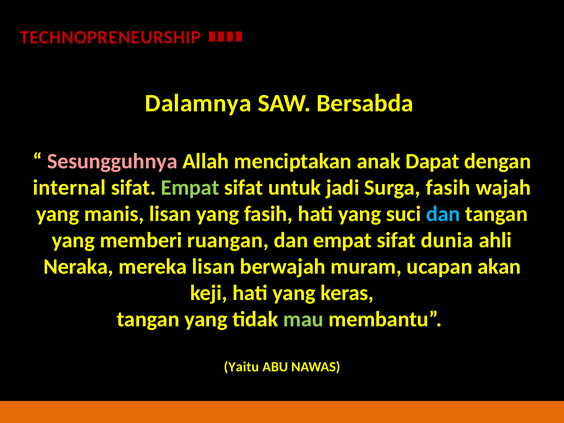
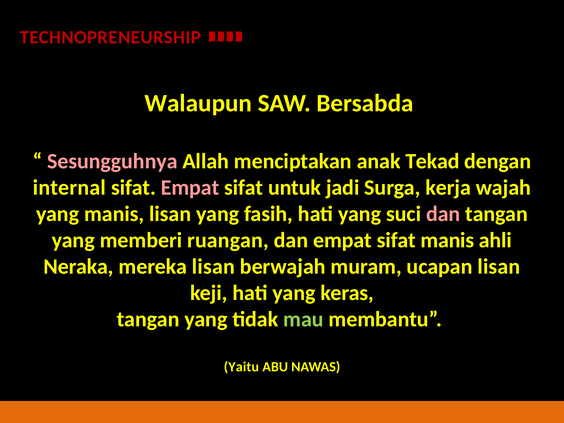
Dalamnya: Dalamnya -> Walaupun (198, 103)
Dapat: Dapat -> Tekad (432, 161)
Empat colour: light green -> pink (190, 188)
Surga fasih: fasih -> kerja (448, 188)
dan colour: light blue -> pink (443, 214)
sifat dunia: dunia -> manis (447, 240)
ucapan akan: akan -> lisan (499, 267)
